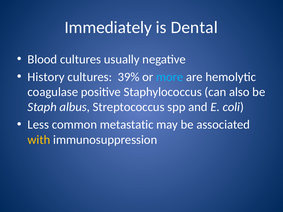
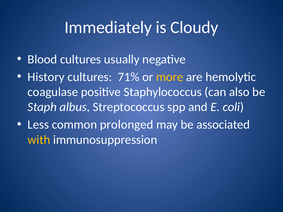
Dental: Dental -> Cloudy (194, 27)
39%: 39% -> 71% (129, 77)
more colour: light blue -> yellow (170, 77)
metastatic: metastatic -> prolonged (127, 125)
